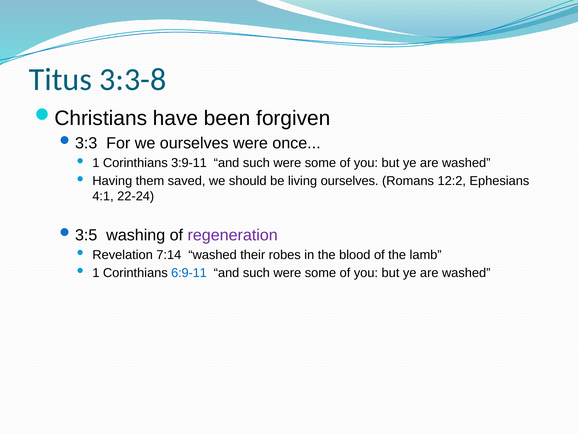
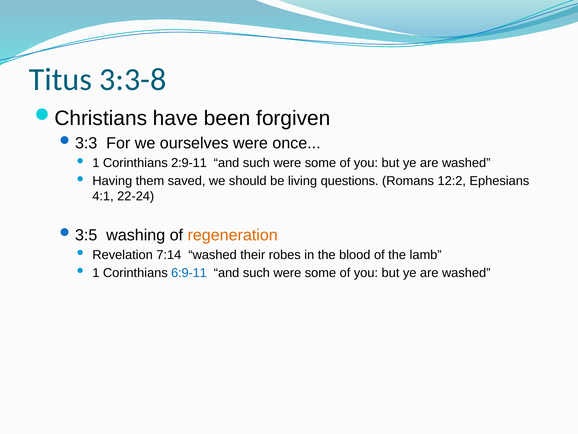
3:9-11: 3:9-11 -> 2:9-11 (189, 163)
living ourselves: ourselves -> questions (350, 181)
regeneration colour: purple -> orange (233, 235)
